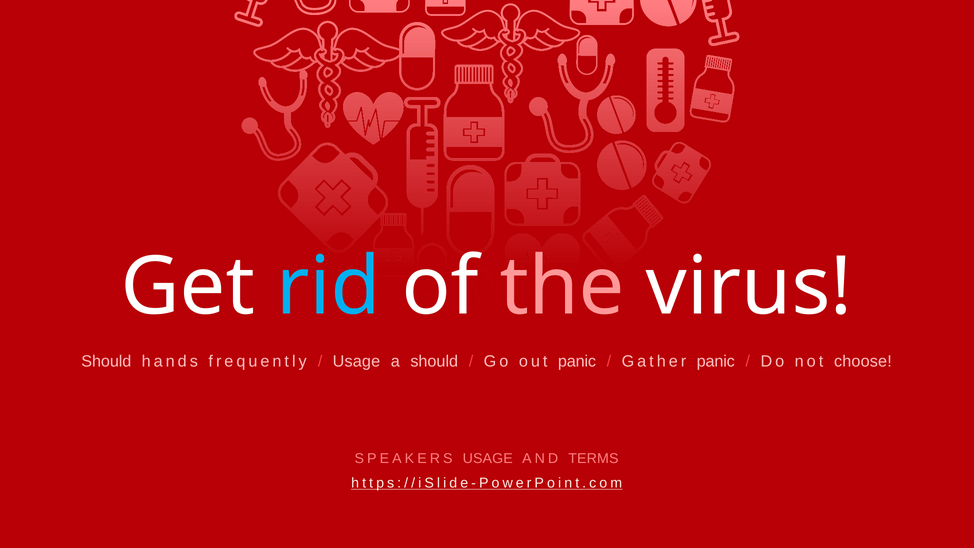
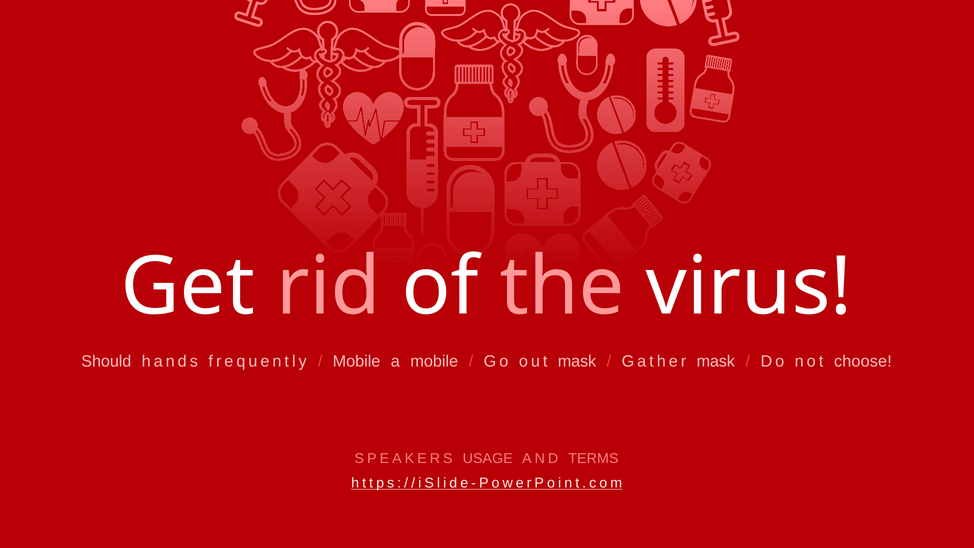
rid colour: light blue -> pink (328, 287)
Usage: Usage -> Mobile (357, 361)
a should: should -> mobile (434, 361)
out panic: panic -> mask (577, 361)
Gather panic: panic -> mask (716, 361)
